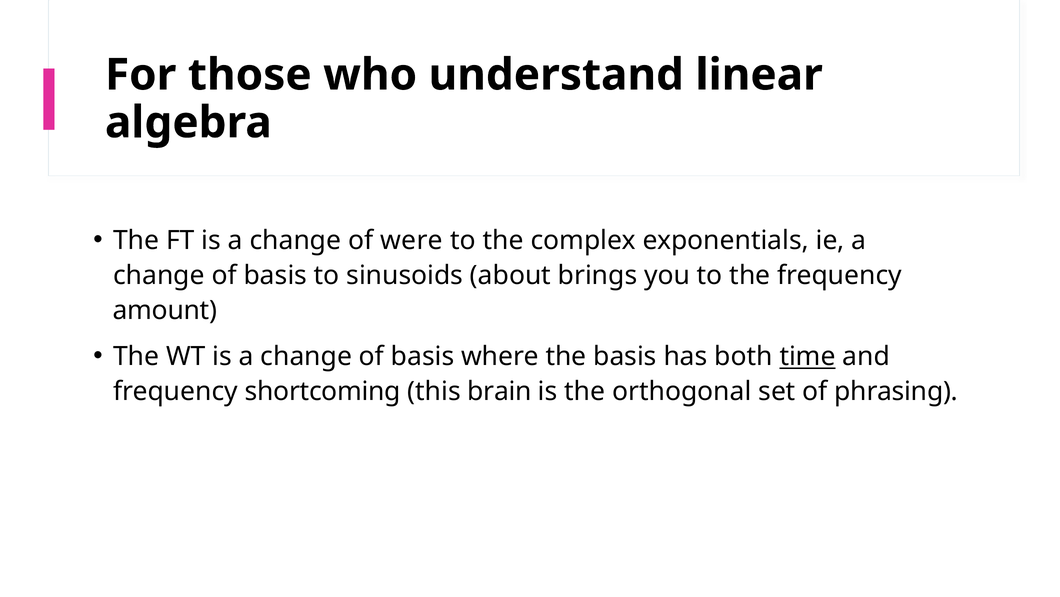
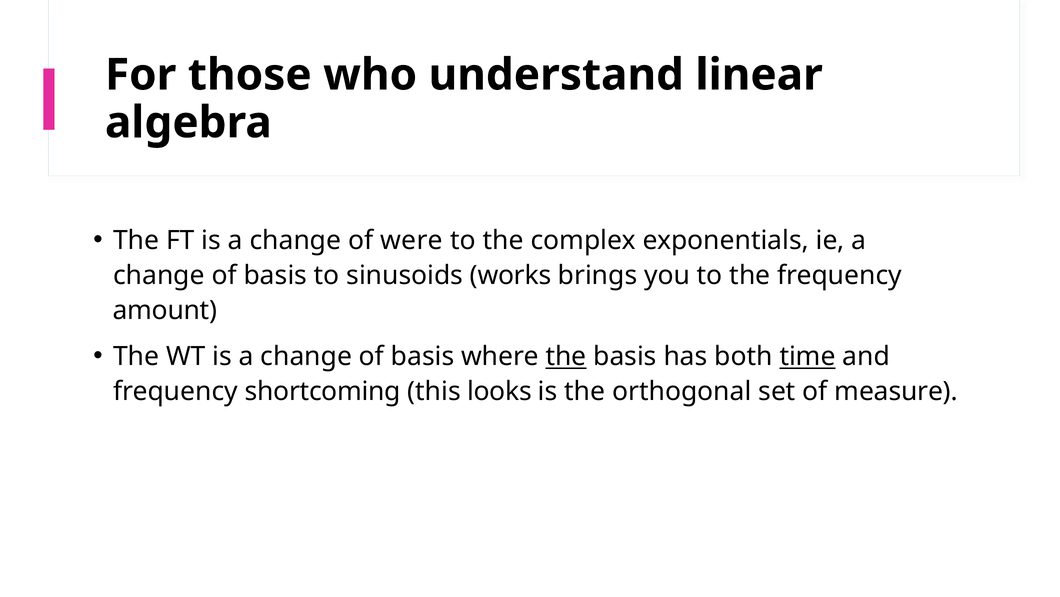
about: about -> works (511, 275)
the underline: none -> present (566, 356)
brain: brain -> looks (499, 391)
phrasing: phrasing -> measure (896, 391)
